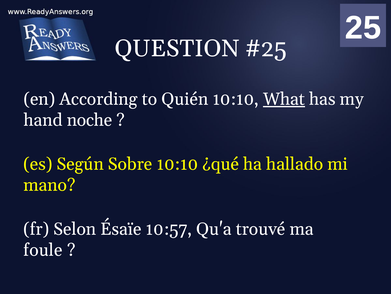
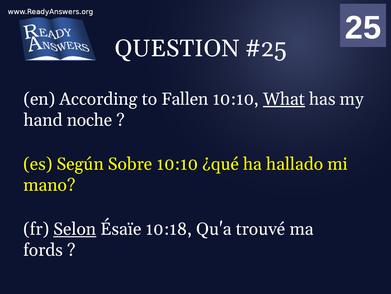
Quién: Quién -> Fallen (185, 99)
Selon underline: none -> present (75, 229)
10:57: 10:57 -> 10:18 (169, 229)
foule: foule -> fords (43, 249)
